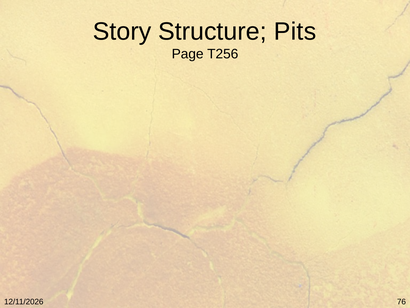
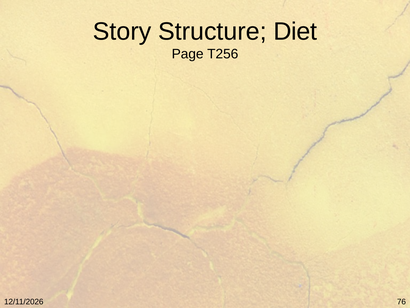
Pits: Pits -> Diet (295, 31)
